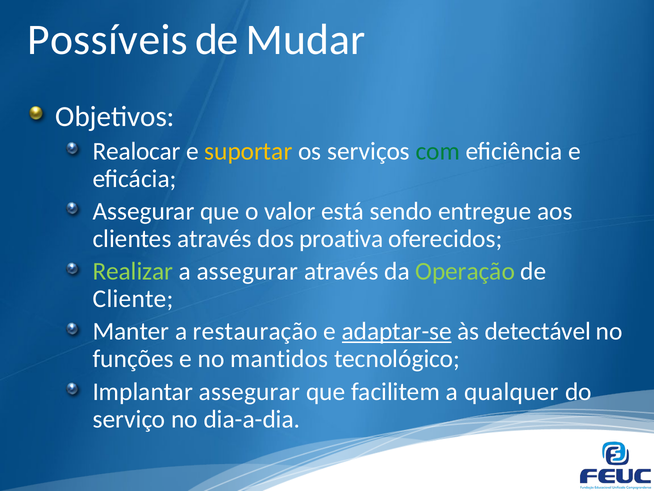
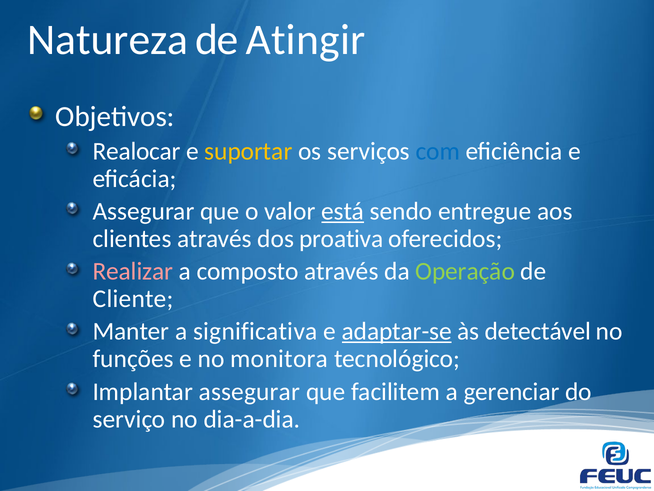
Possíveis: Possíveis -> Natureza (108, 40)
Mudar: Mudar -> Atingir (306, 40)
com colour: green -> blue (438, 151)
está underline: none -> present (343, 211)
Realizar colour: light green -> pink (133, 271)
a assegurar: assegurar -> composto (248, 271)
restauração: restauração -> significativa (255, 331)
mantidos: mantidos -> monitora (279, 359)
qualquer: qualquer -> gerenciar (512, 391)
